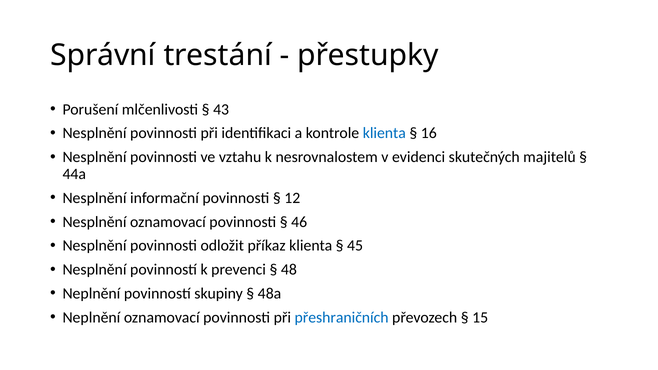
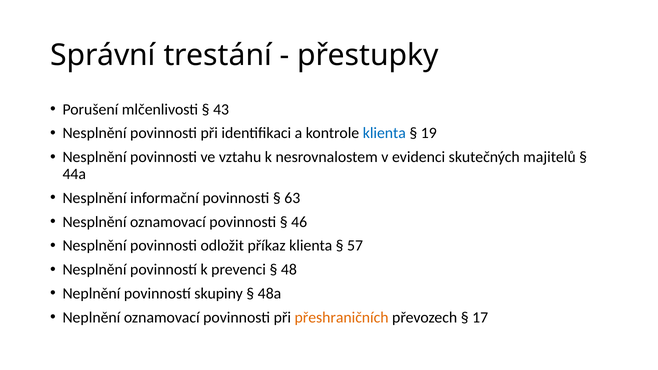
16: 16 -> 19 (429, 133)
12: 12 -> 63 (292, 198)
45: 45 -> 57 (355, 246)
přeshraničních colour: blue -> orange (342, 317)
15: 15 -> 17 (480, 317)
